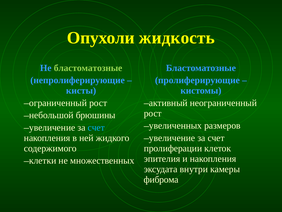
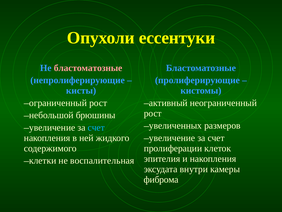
жидкость: жидкость -> ессентуки (177, 38)
бластоматозные colour: light green -> pink (88, 68)
множественных: множественных -> воспалительная (102, 160)
